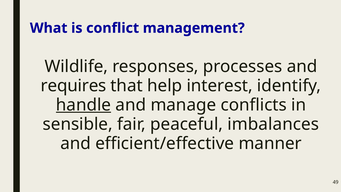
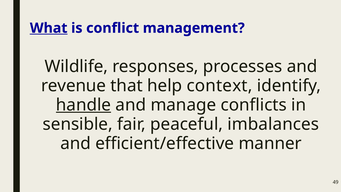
What underline: none -> present (49, 28)
requires: requires -> revenue (74, 86)
interest: interest -> context (219, 86)
